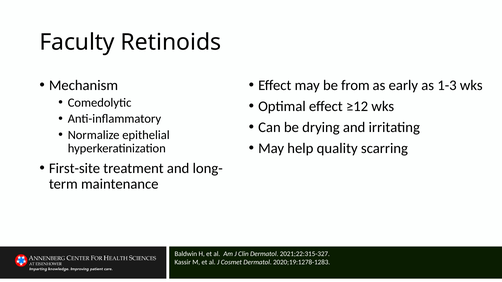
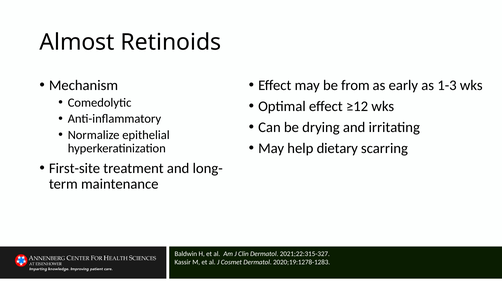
Faculty: Faculty -> Almost (77, 42)
quality: quality -> dietary (337, 149)
